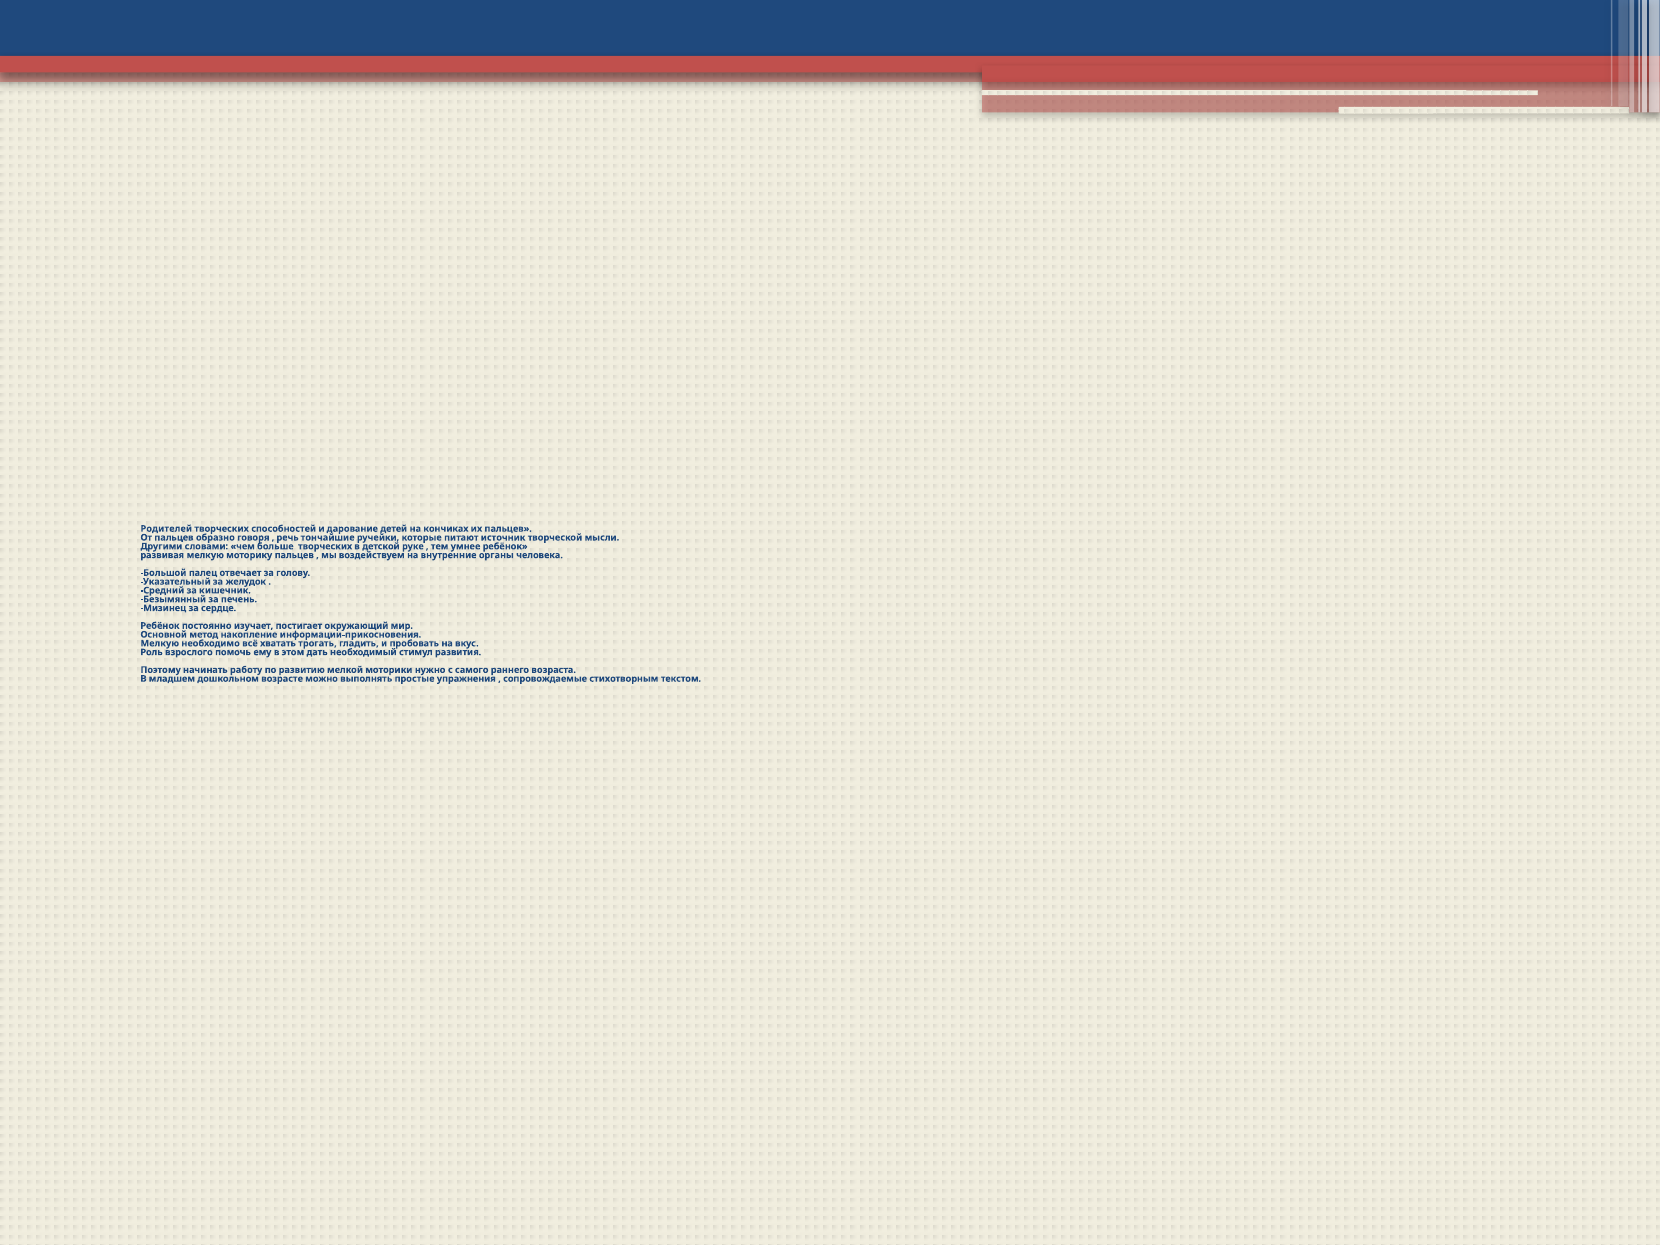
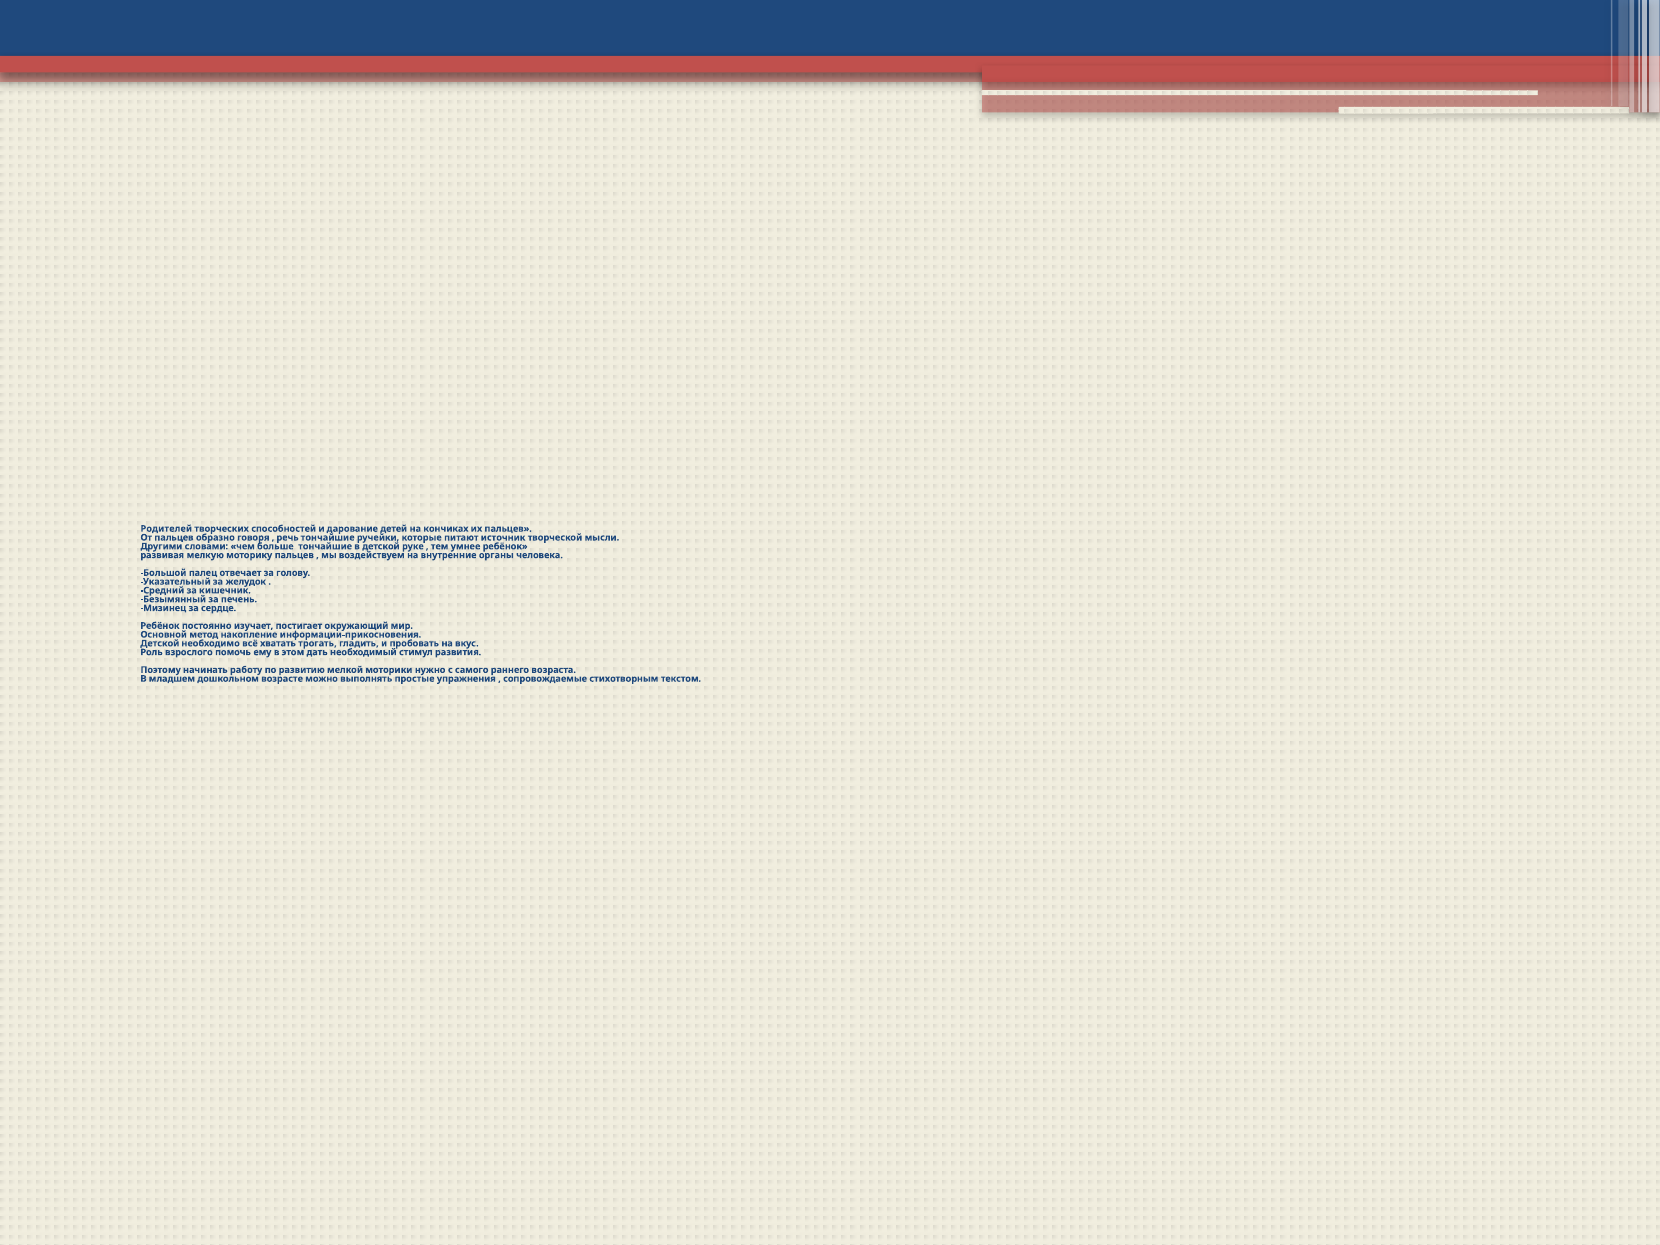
больше творческих: творческих -> тончайшие (325, 546)
Мелкую: Мелкую -> Детской (160, 643)
